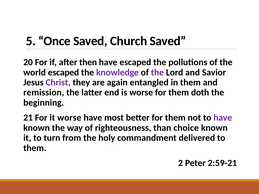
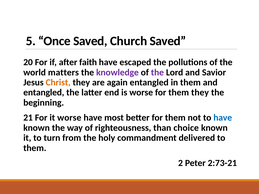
then: then -> faith (88, 62)
world escaped: escaped -> matters (63, 72)
Christ colour: purple -> orange (58, 83)
remission: remission -> entangled (44, 93)
them doth: doth -> they (200, 93)
have colour: purple -> blue (223, 118)
2:59-21: 2:59-21 -> 2:73-21 (222, 163)
